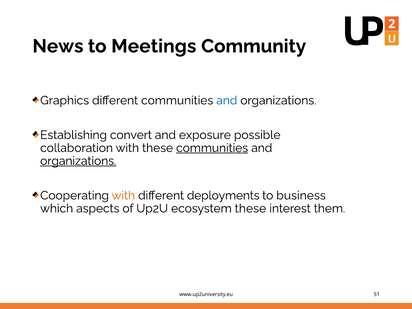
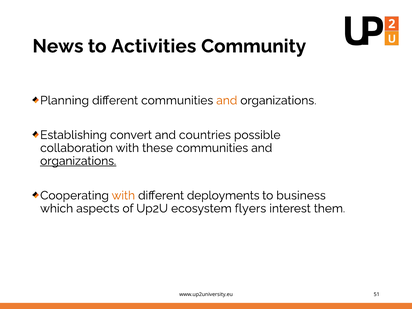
Meetings: Meetings -> Activities (154, 46)
Graphics: Graphics -> Planning (65, 100)
and colour: blue -> orange (227, 100)
exposure: exposure -> countries (205, 135)
communities underline: present -> none (212, 148)
ecosystem these: these -> flyers (250, 208)
